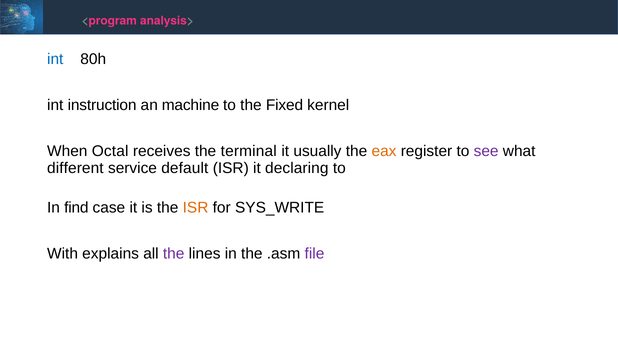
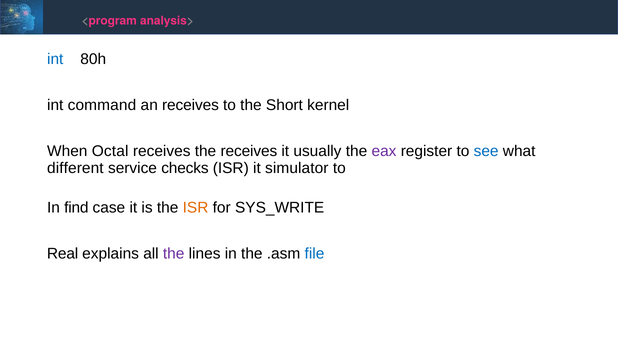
instruction: instruction -> command (102, 105)
an machine: machine -> receives (190, 105)
Fixed: Fixed -> Short (284, 105)
the terminal: terminal -> receives (249, 152)
eax colour: orange -> purple (384, 152)
see colour: purple -> blue (486, 152)
default: default -> checks (185, 168)
declaring: declaring -> simulator (297, 168)
With: With -> Real (63, 254)
file colour: purple -> blue (314, 254)
